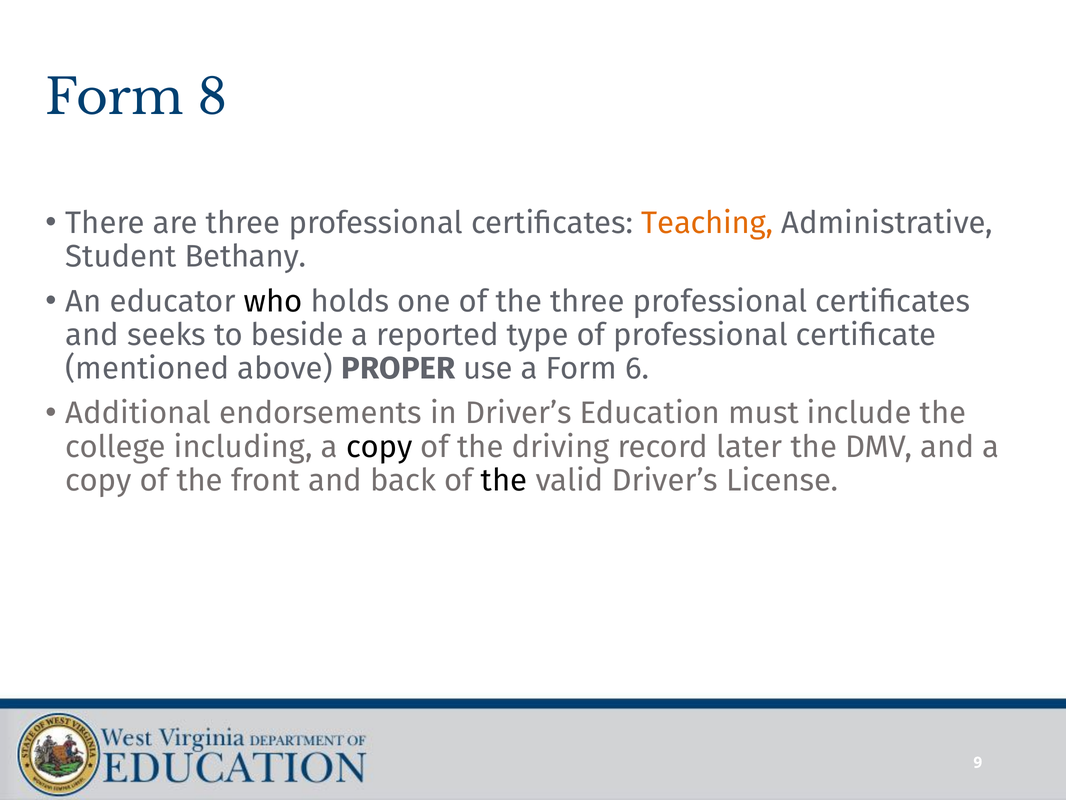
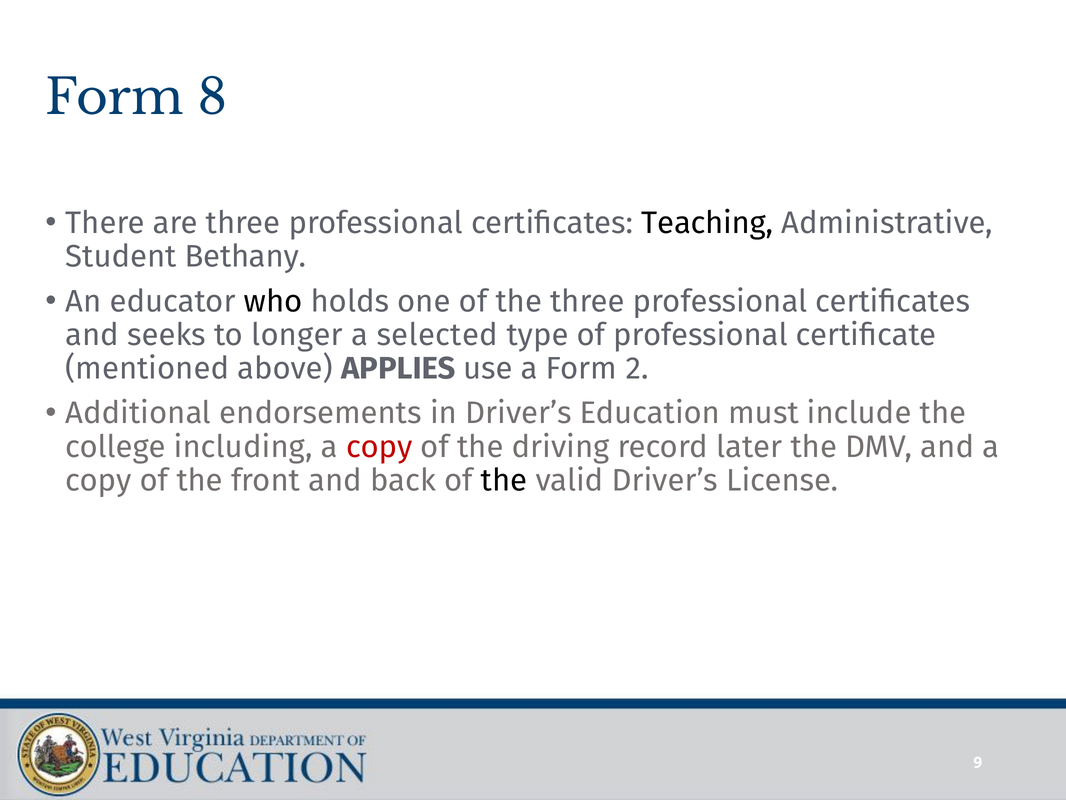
Teaching colour: orange -> black (707, 223)
beside: beside -> longer (297, 335)
reported: reported -> selected (437, 335)
PROPER: PROPER -> APPLIES (398, 368)
6: 6 -> 2 (637, 368)
copy colour: black -> red (379, 447)
